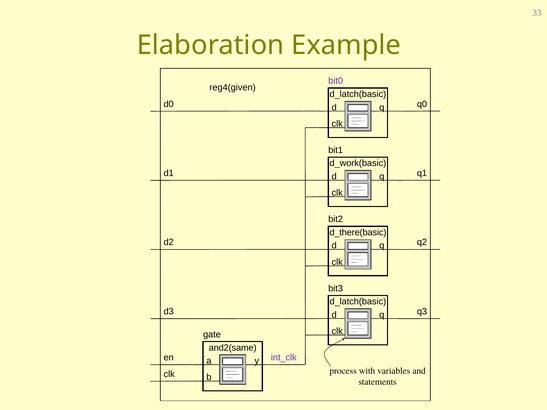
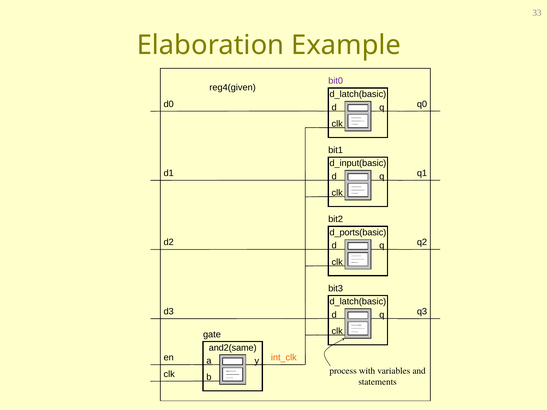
d_work(basic: d_work(basic -> d_input(basic (358, 163)
d_there(basic: d_there(basic -> d_ports(basic (358, 233)
int_clk colour: purple -> orange (284, 358)
